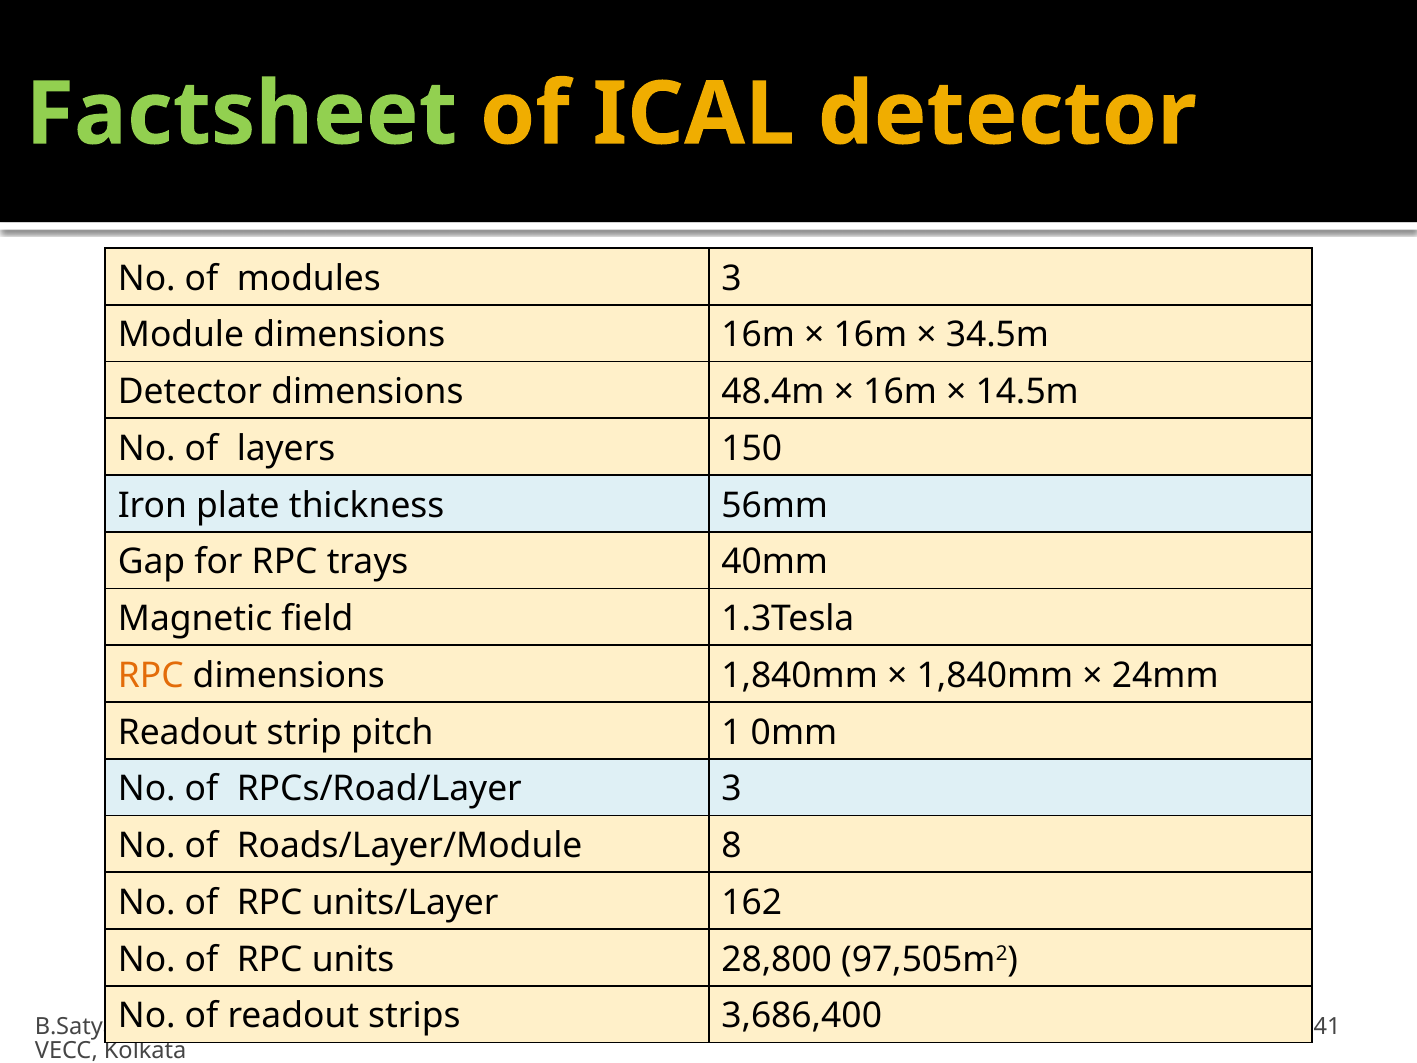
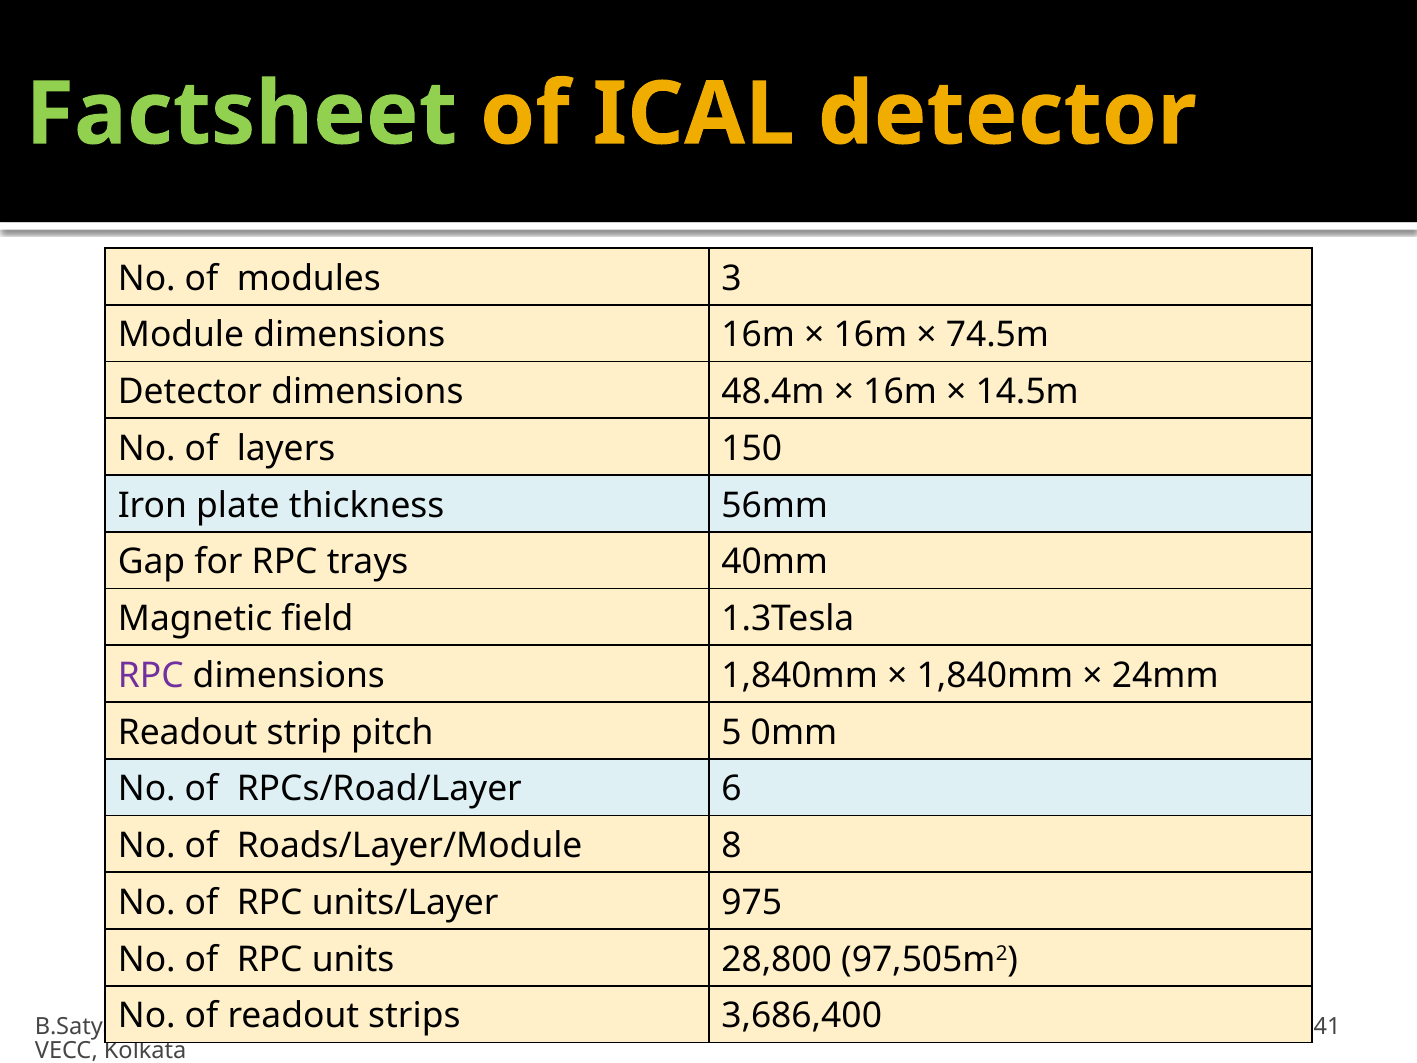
34.5m: 34.5m -> 74.5m (997, 335)
RPC colour: orange -> purple (151, 675)
1: 1 -> 5 (732, 732)
RPCs/Road/Layer 3: 3 -> 6 (732, 789)
162: 162 -> 975 (752, 902)
